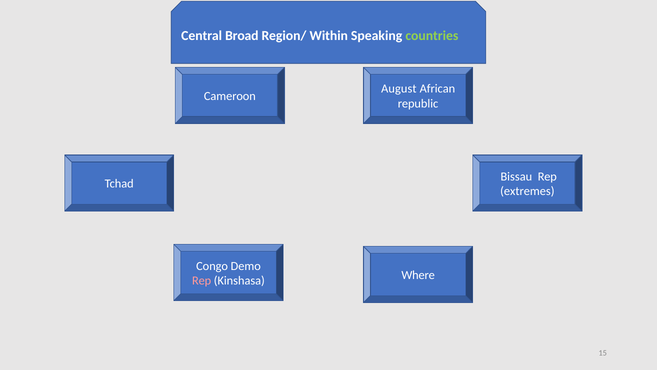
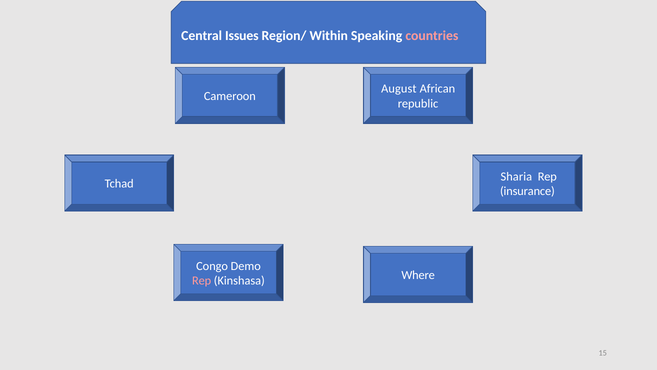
Broad: Broad -> Issues (242, 36)
countries colour: light green -> pink (432, 36)
Bissau: Bissau -> Sharia (516, 176)
extremes: extremes -> insurance (527, 191)
